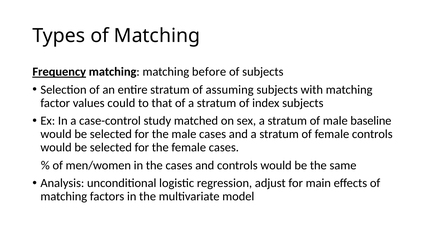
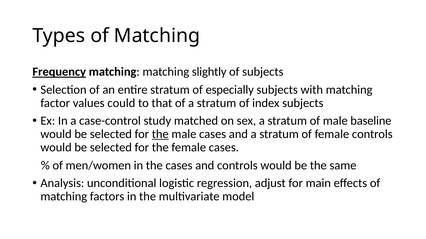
before: before -> slightly (209, 72)
assuming: assuming -> especially (230, 90)
the underline: none -> present (160, 134)
